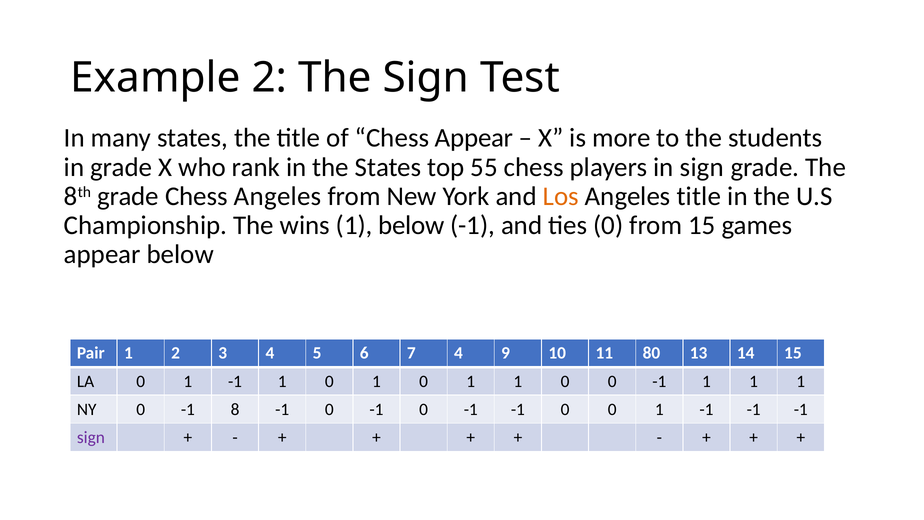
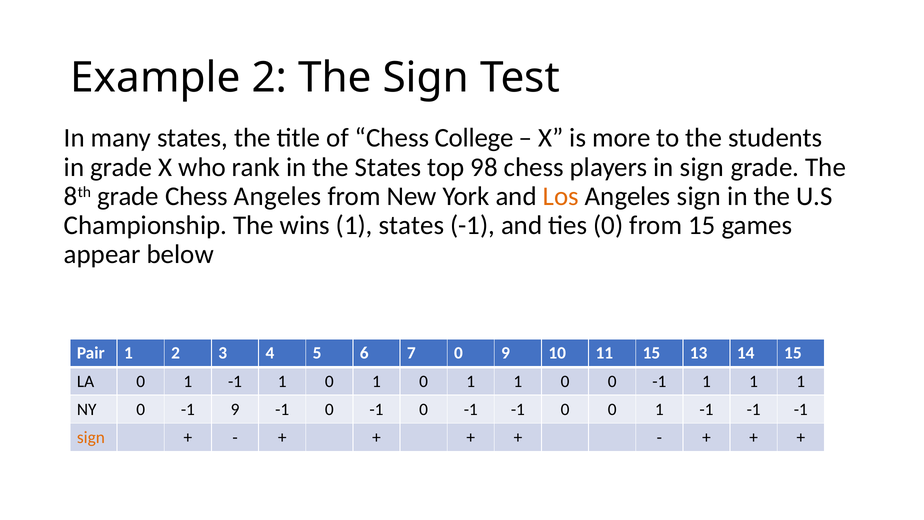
Chess Appear: Appear -> College (474, 138)
55: 55 -> 98 (484, 167)
Angeles title: title -> sign (699, 196)
1 below: below -> states (411, 225)
7 4: 4 -> 0 (458, 353)
11 80: 80 -> 15 (651, 353)
-1 8: 8 -> 9 (235, 409)
sign colour: purple -> orange (91, 437)
